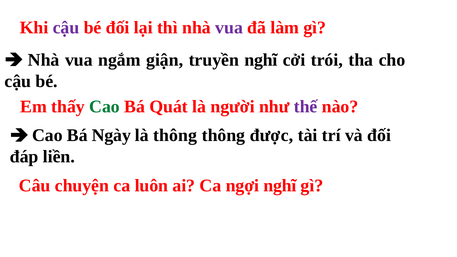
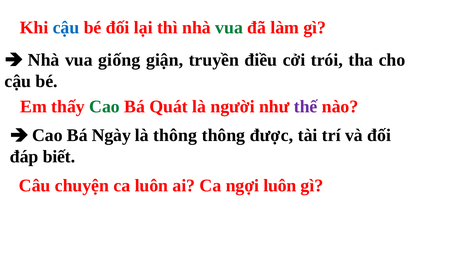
cậu colour: purple -> blue (66, 28)
vua colour: purple -> green (229, 28)
ngắm: ngắm -> giống (119, 60)
truyền nghĩ: nghĩ -> điều (261, 60)
liền: liền -> biết (59, 157)
ngợi nghĩ: nghĩ -> luôn (280, 186)
